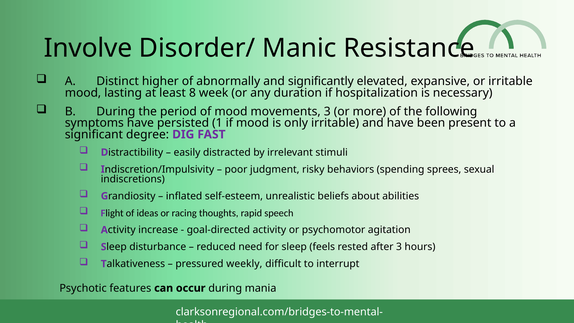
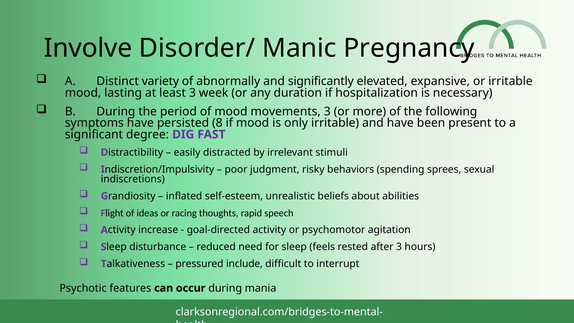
Resistance: Resistance -> Pregnancy (409, 48)
higher: higher -> variety (160, 81)
least 8: 8 -> 3 (192, 93)
1: 1 -> 8 (217, 123)
weekly: weekly -> include (244, 264)
